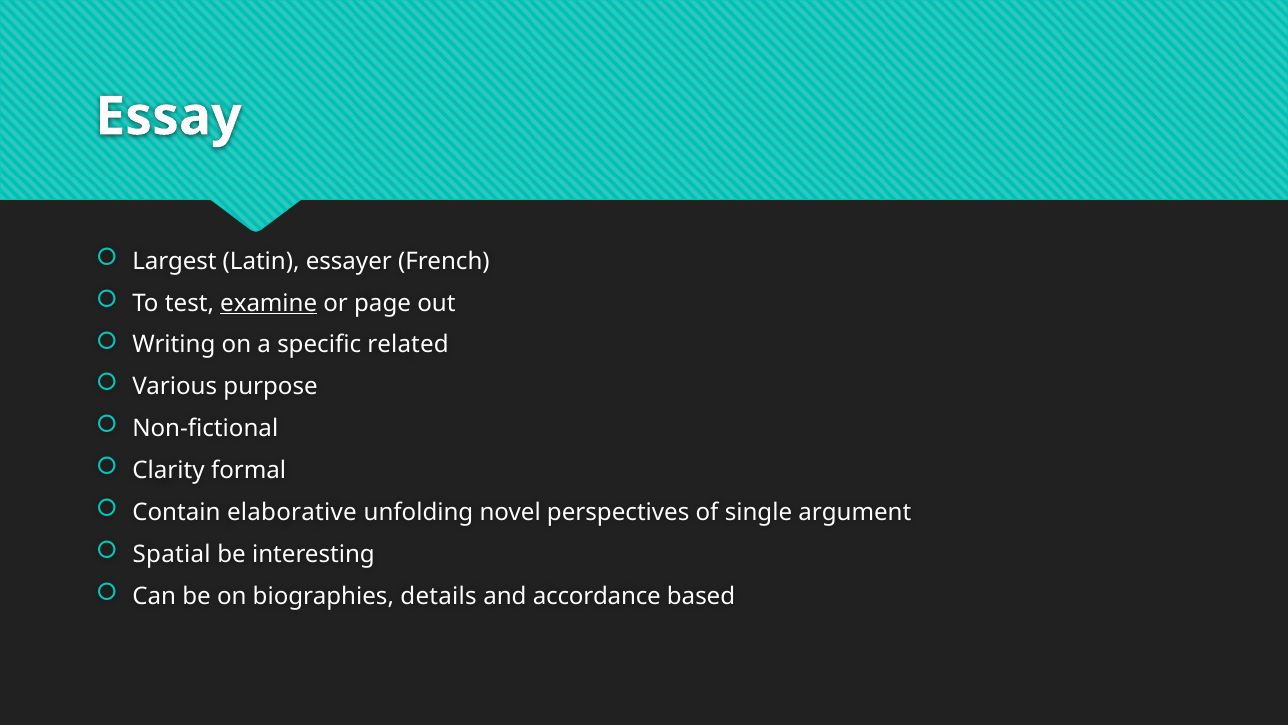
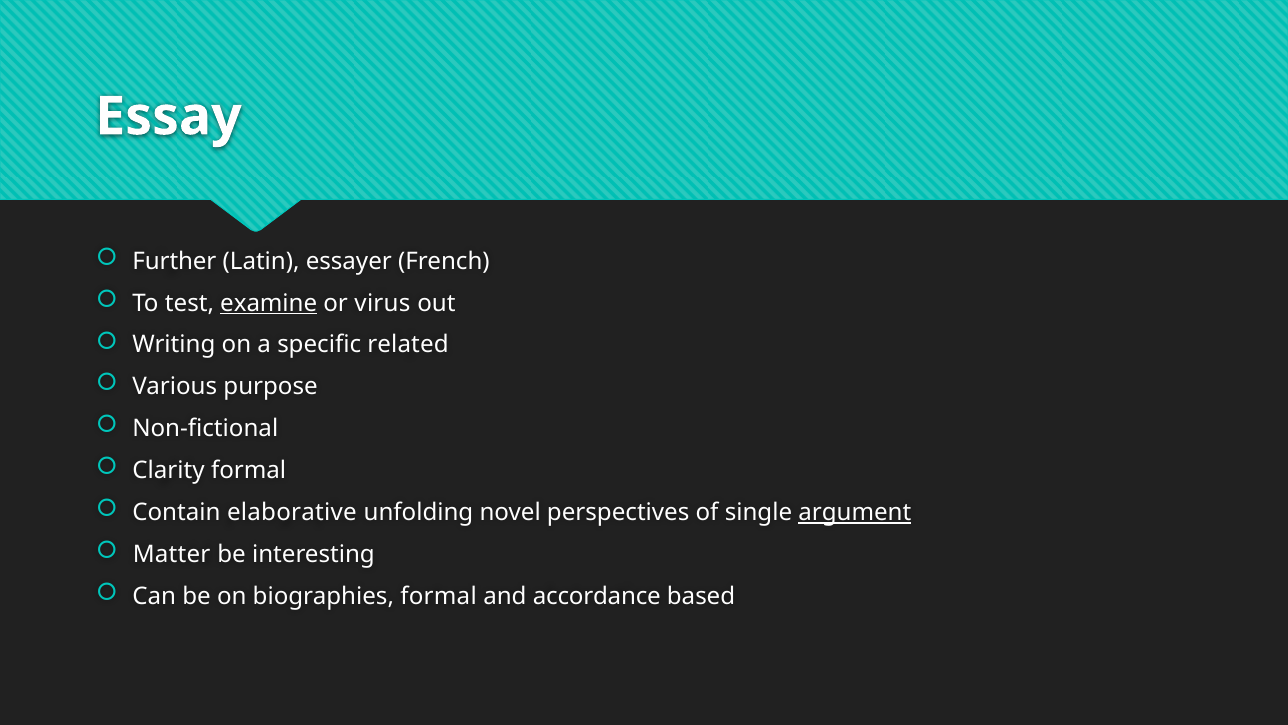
Largest: Largest -> Further (174, 261)
page: page -> virus (382, 303)
argument underline: none -> present (855, 512)
Spatial: Spatial -> Matter (172, 554)
biographies details: details -> formal (439, 596)
